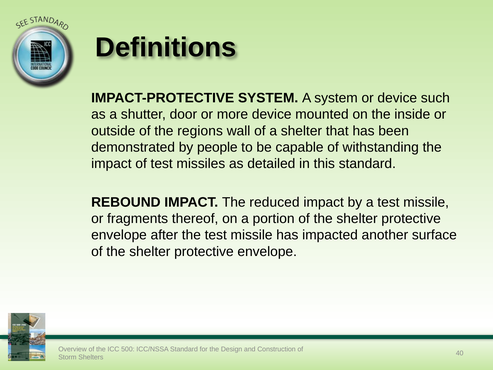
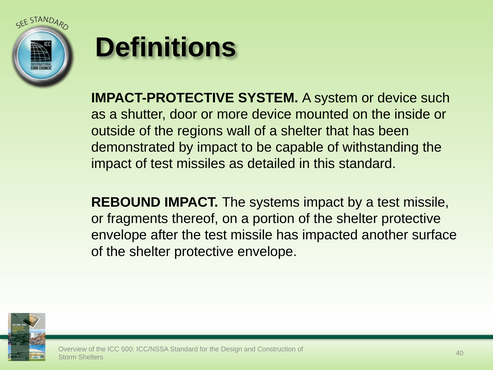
by people: people -> impact (217, 147)
reduced: reduced -> systems (275, 202)
